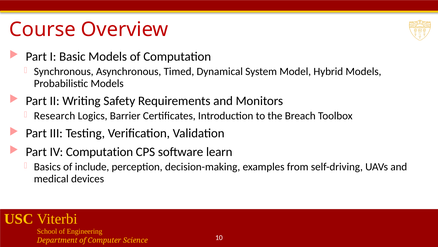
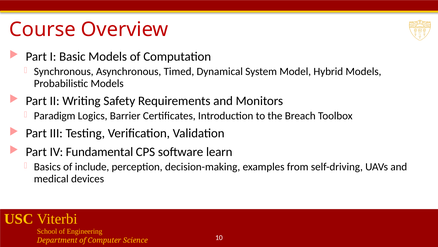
Research: Research -> Paradigm (55, 116)
IV Computation: Computation -> Fundamental (100, 151)
